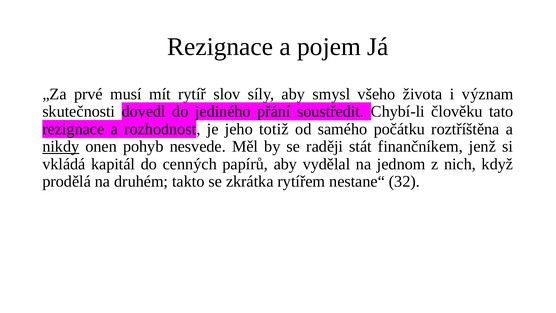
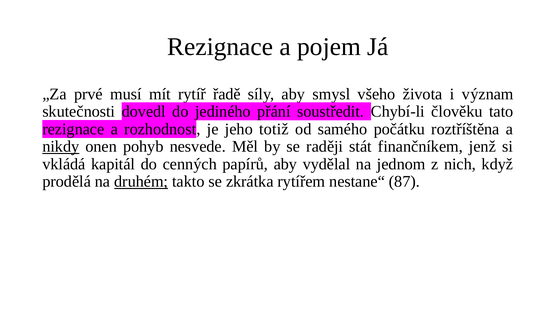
slov: slov -> řadě (227, 94)
druhém underline: none -> present (141, 181)
32: 32 -> 87 (404, 181)
